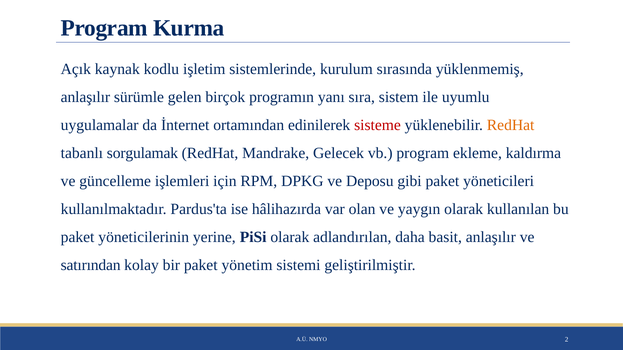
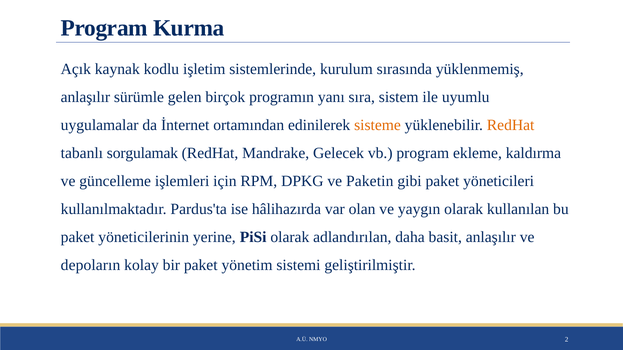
sisteme colour: red -> orange (377, 125)
Deposu: Deposu -> Paketin (370, 181)
satırından: satırından -> depoların (91, 266)
